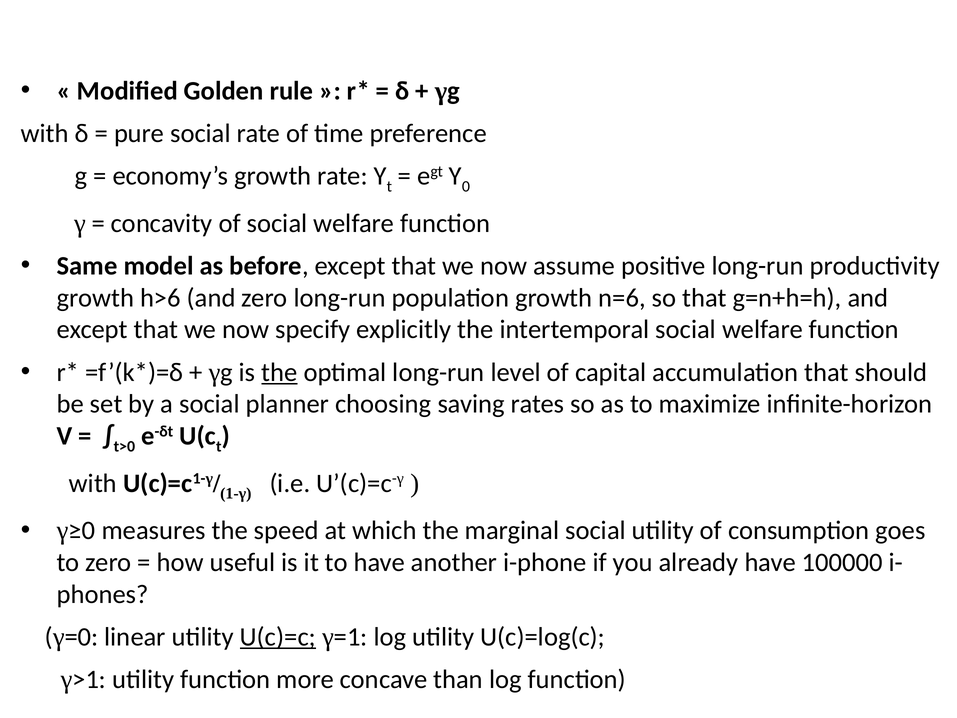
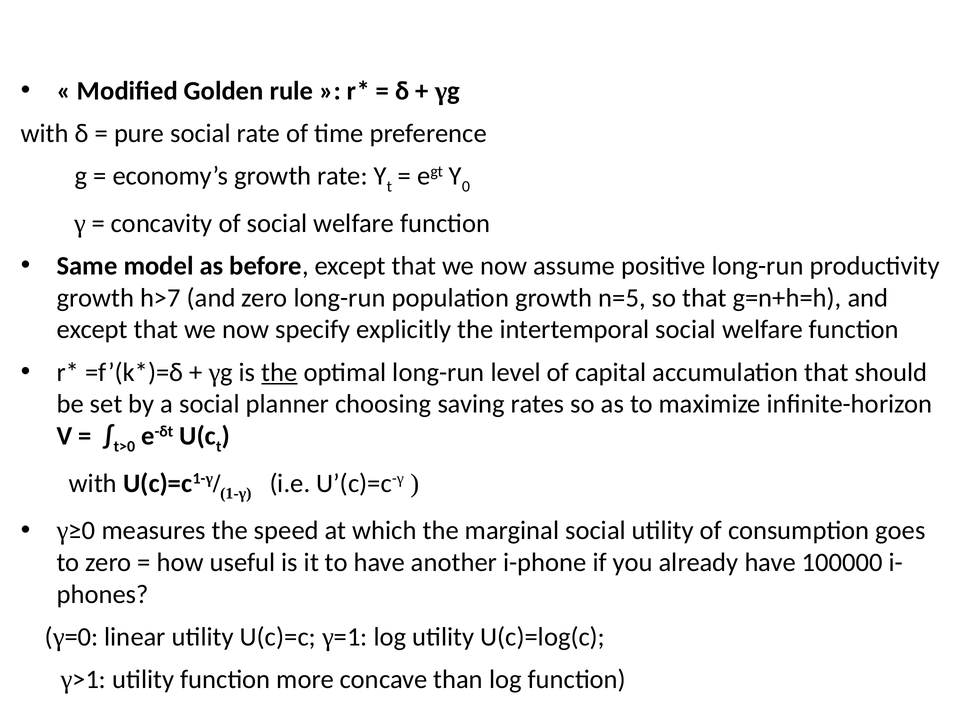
h>6: h>6 -> h>7 (160, 298)
n=6: n=6 -> n=5 (622, 298)
U(c)=c underline: present -> none (278, 637)
